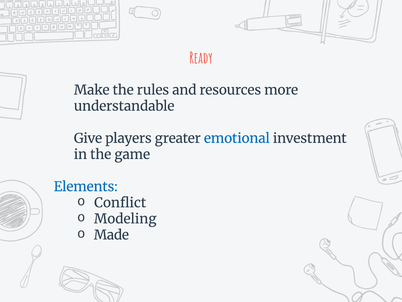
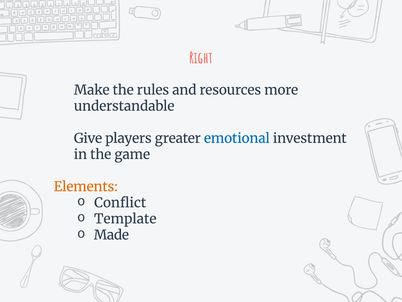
Ready: Ready -> Right (201, 58)
Elements colour: blue -> orange (86, 186)
Modeling: Modeling -> Template (125, 219)
